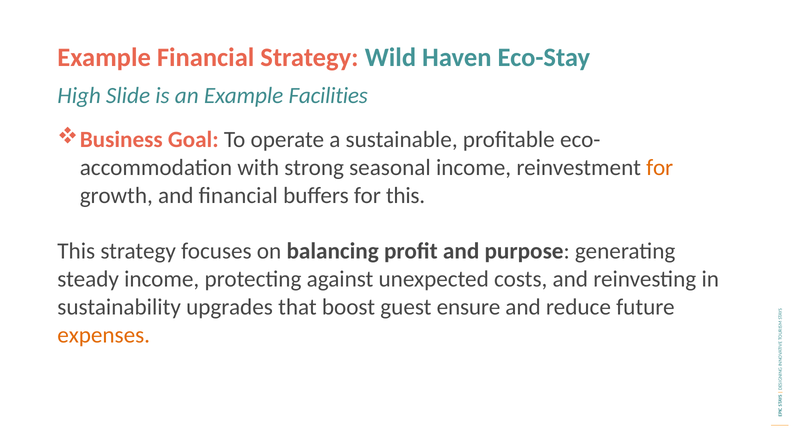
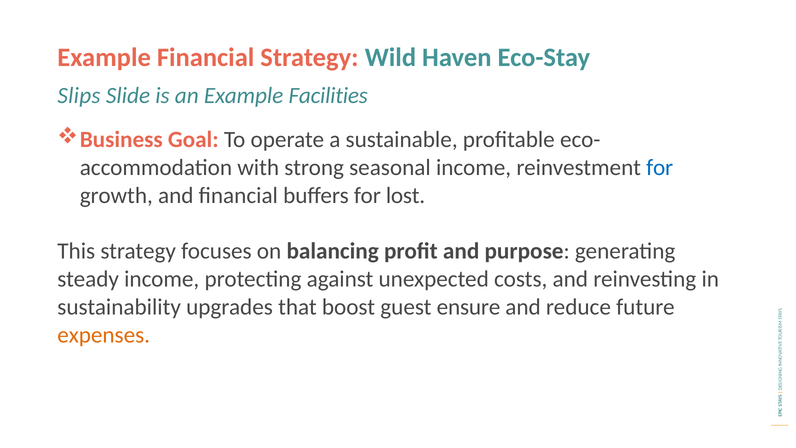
High: High -> Slips (79, 95)
for colour: orange -> blue (660, 167)
for this: this -> lost (406, 195)
